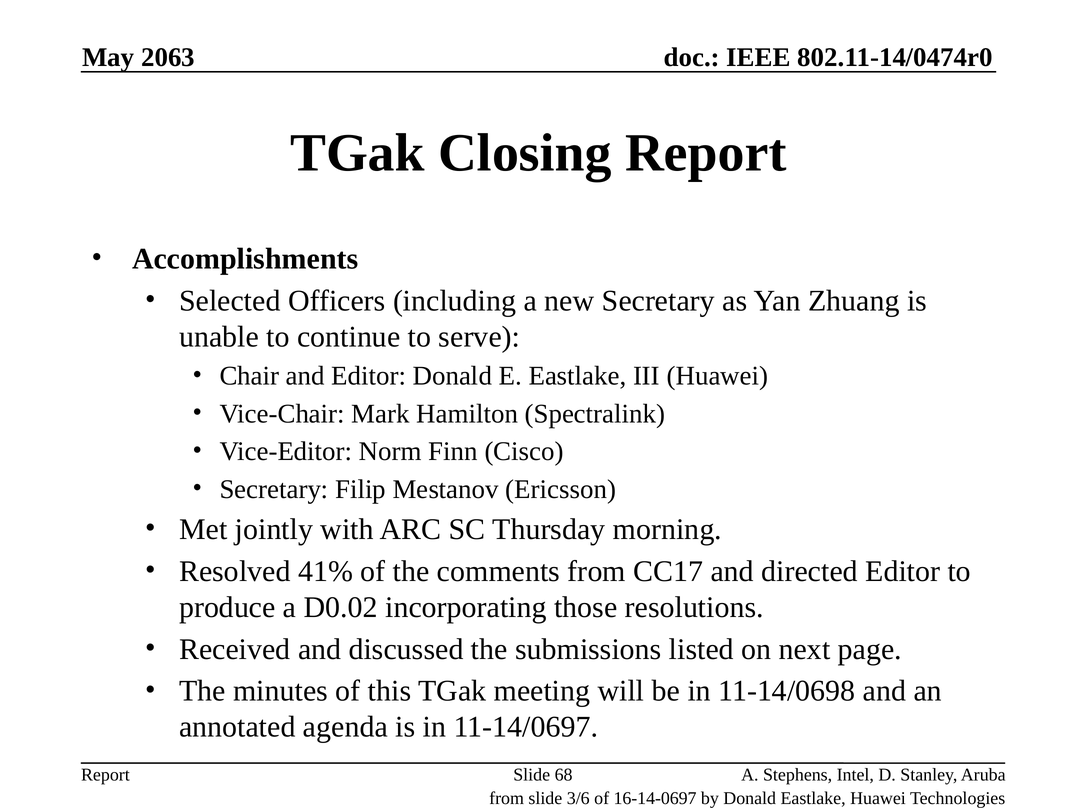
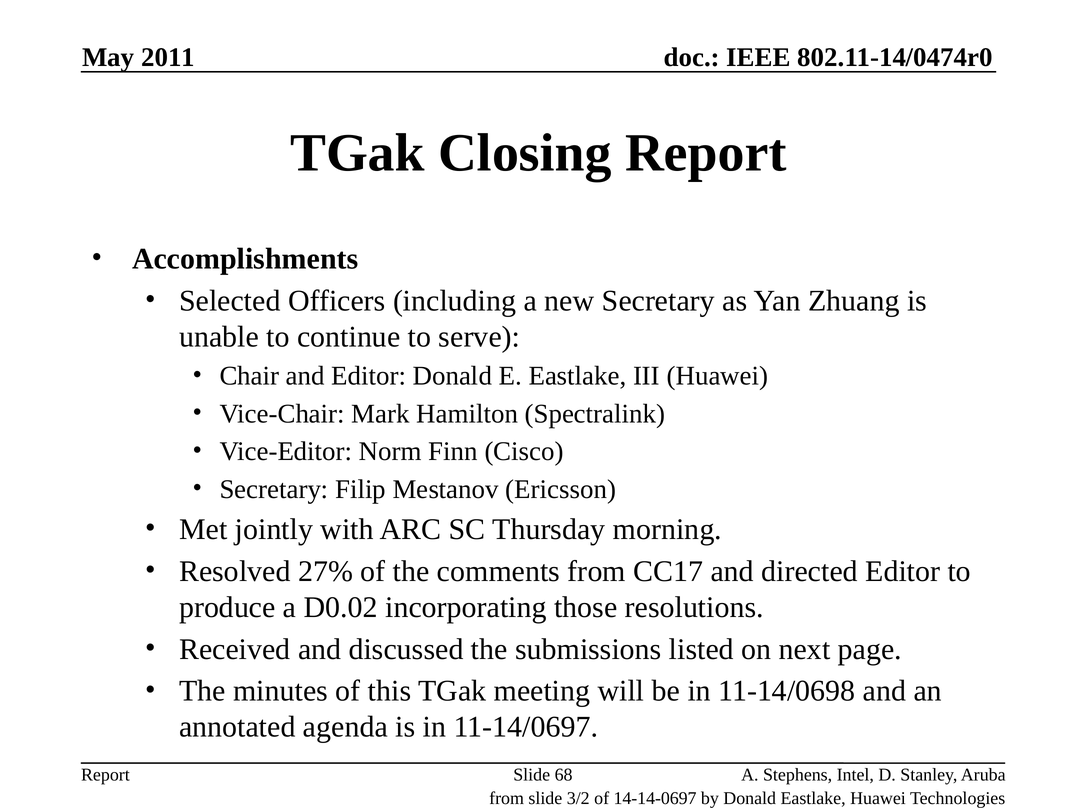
2063: 2063 -> 2011 (168, 57)
41%: 41% -> 27% (326, 571)
3/6: 3/6 -> 3/2 (578, 798)
16-14-0697: 16-14-0697 -> 14-14-0697 (655, 798)
